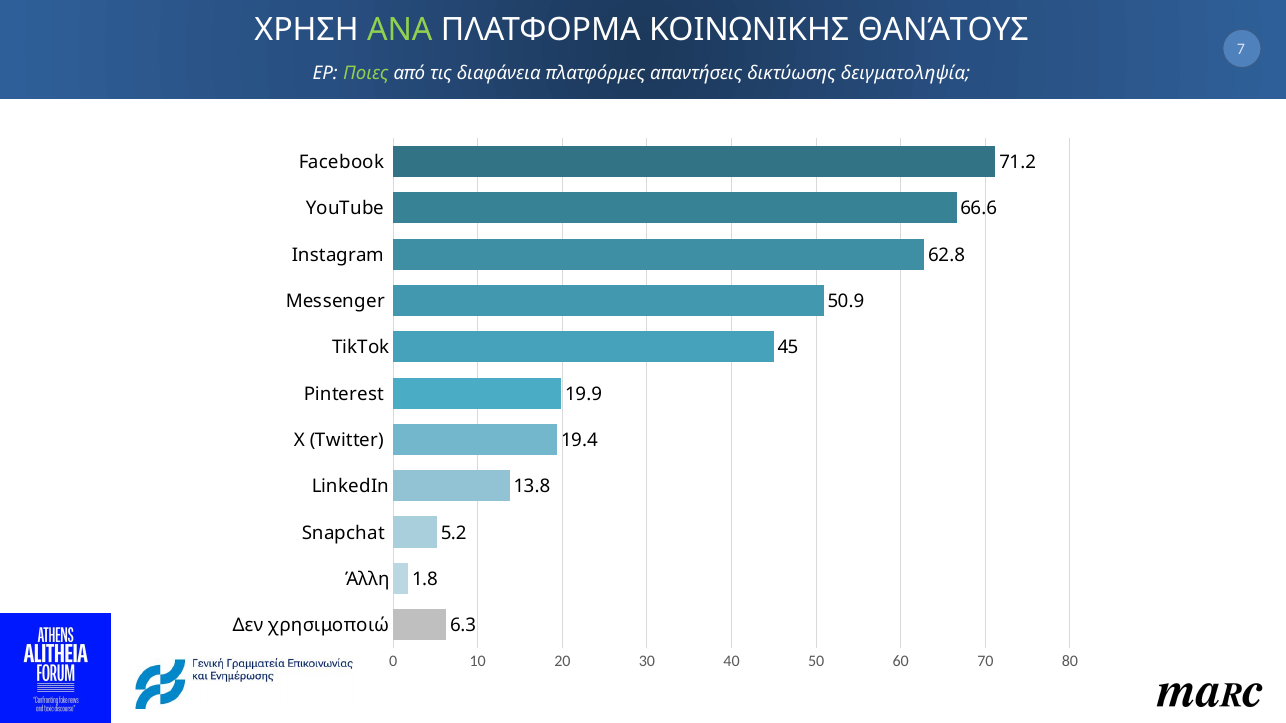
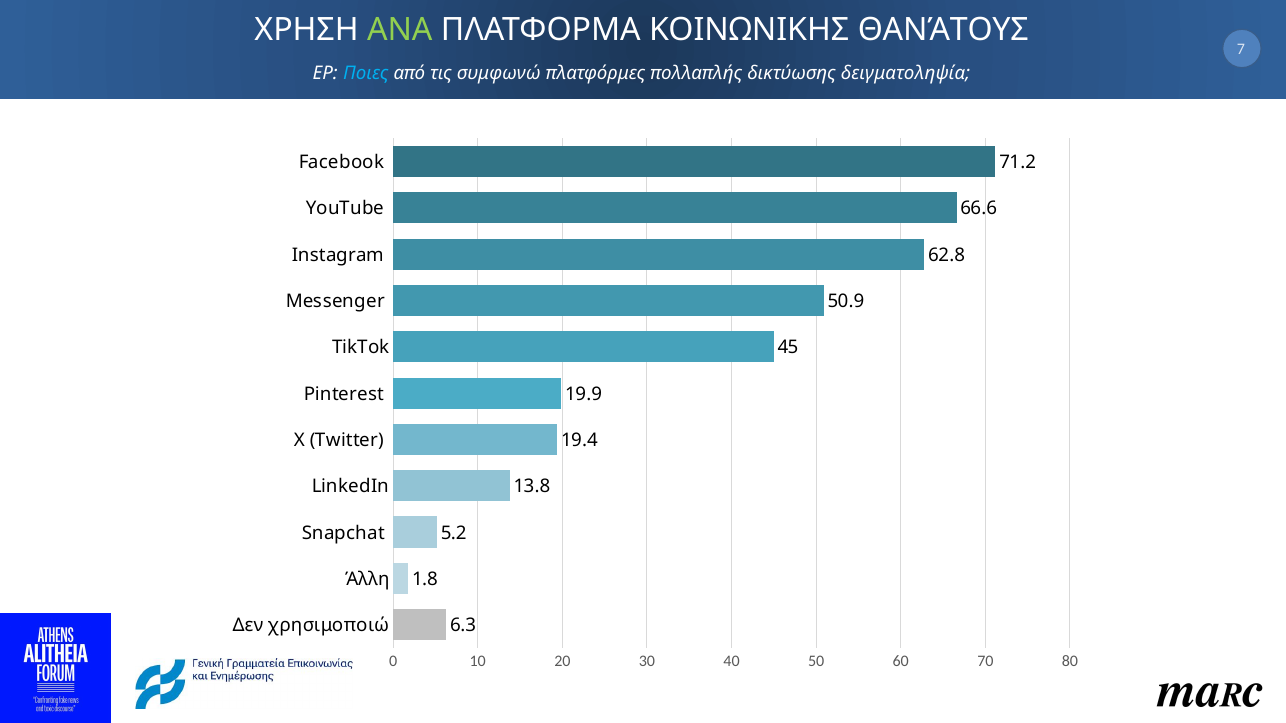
Ποιες colour: light green -> light blue (366, 73)
διαφάνεια: διαφάνεια -> συμφωνώ (499, 73)
απαντήσεις: απαντήσεις -> πολλαπλής (696, 73)
